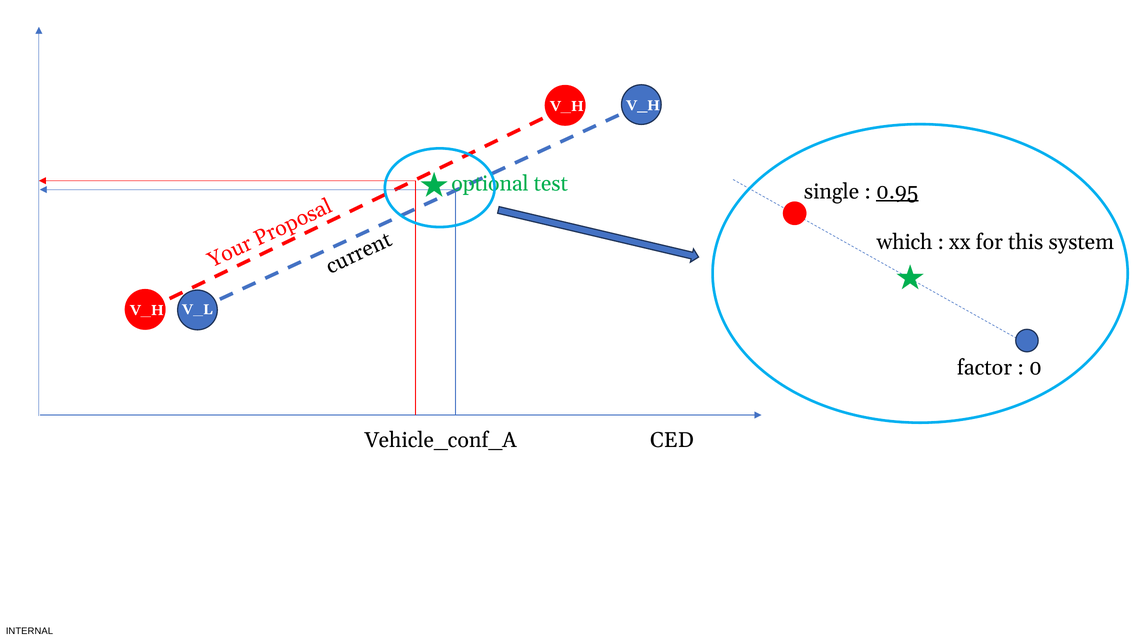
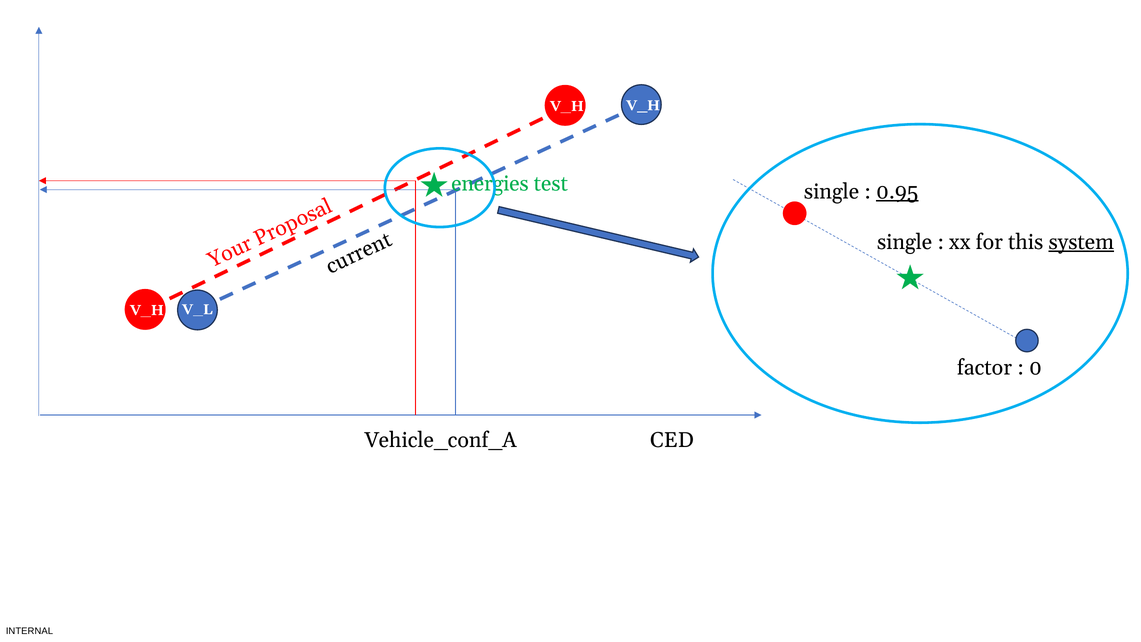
optional: optional -> energies (490, 183)
which: which -> single (905, 242)
system underline: none -> present (1081, 242)
